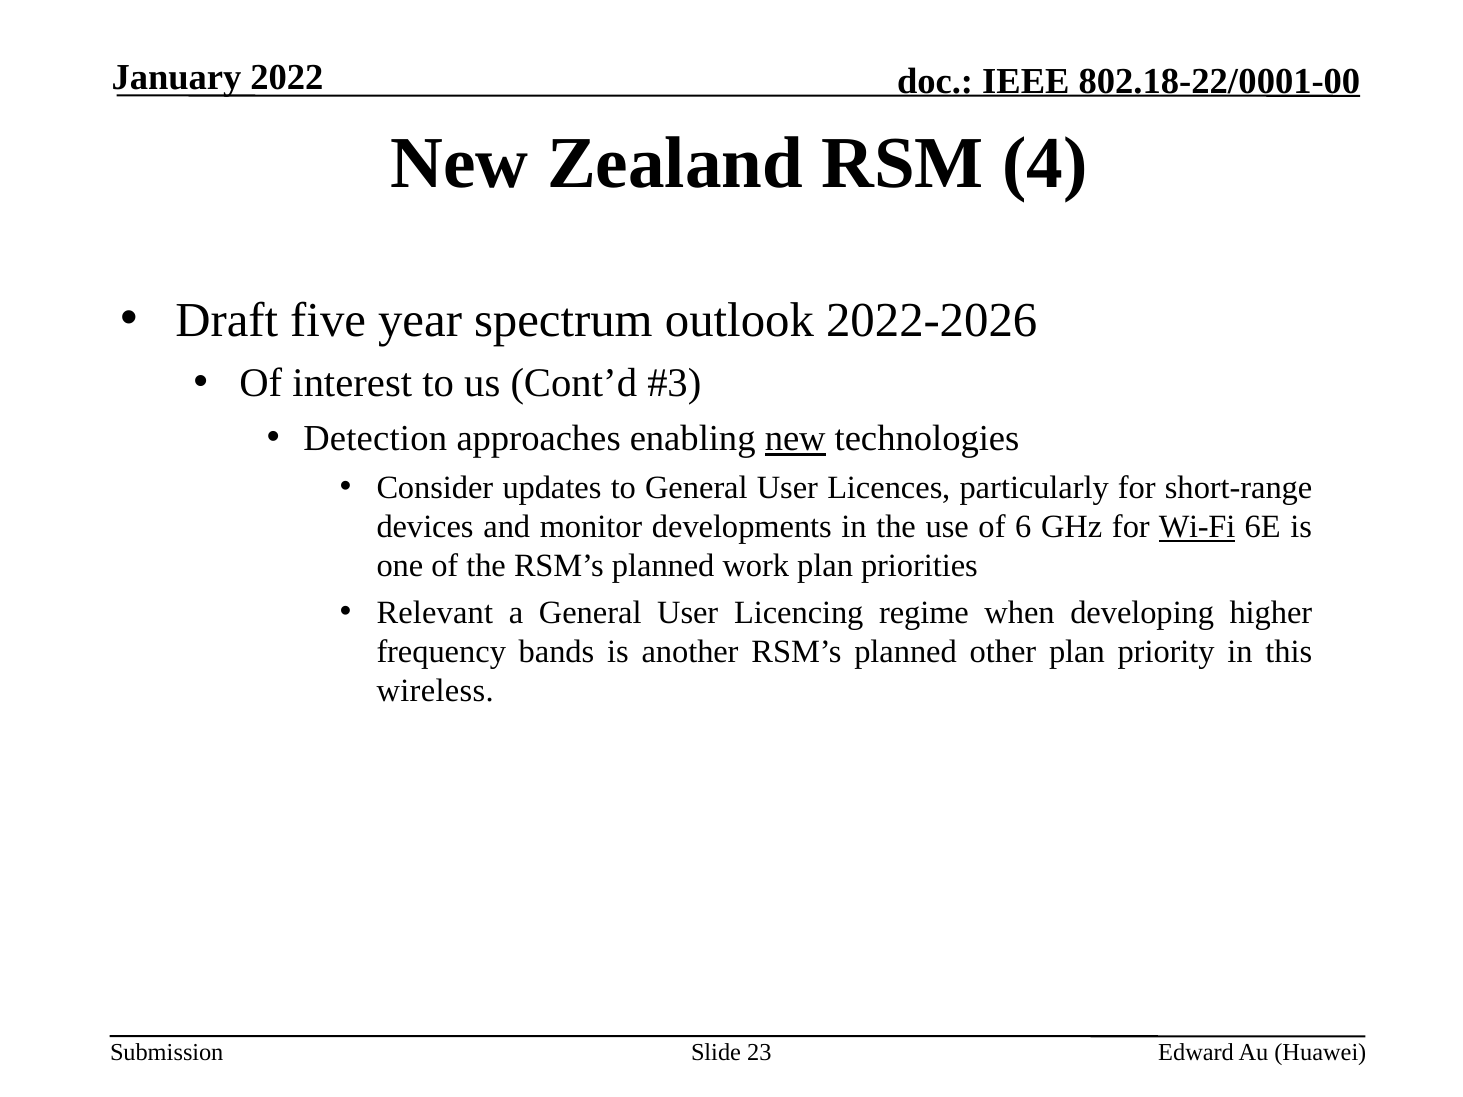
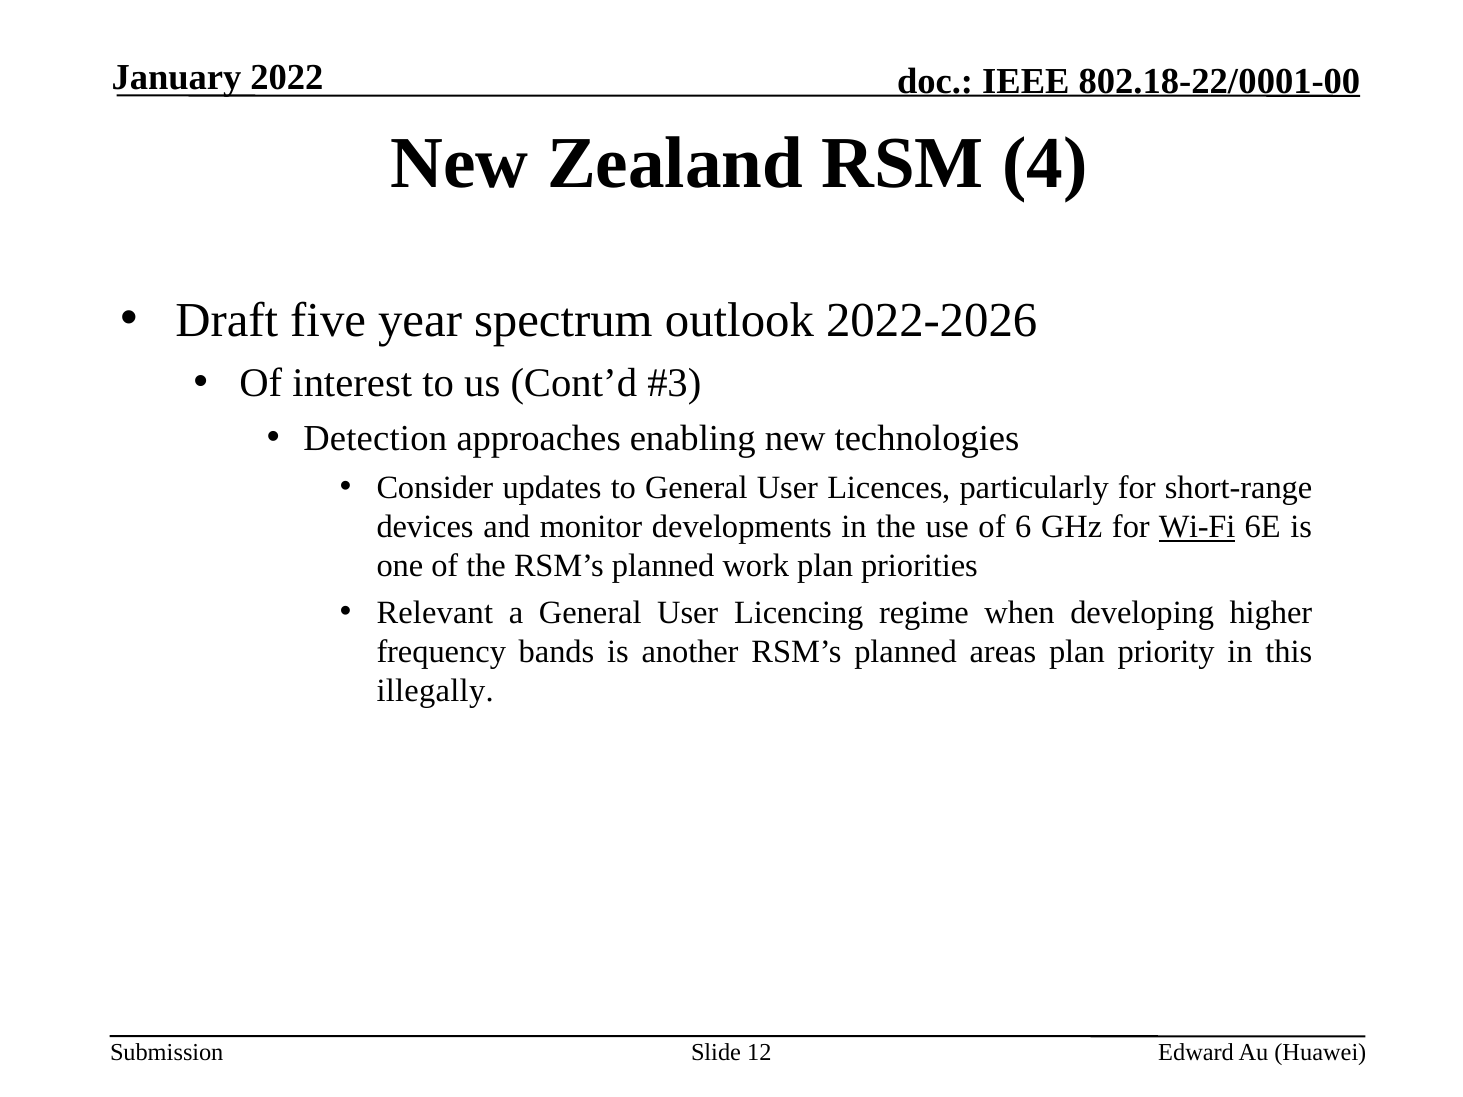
new underline: present -> none (795, 439)
other: other -> areas (1003, 652)
wireless: wireless -> illegally (435, 691)
23: 23 -> 12 (759, 1052)
